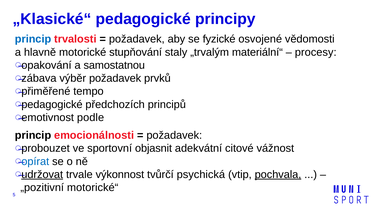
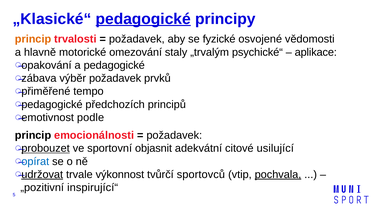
pedagogické underline: none -> present (143, 19)
princip colour: blue -> orange (33, 39)
stupňování: stupňování -> omezování (136, 52)
materiální“: materiální“ -> psychické“ (257, 52)
procesy: procesy -> aplikace (316, 52)
a samostatnou: samostatnou -> pedagogické (114, 65)
probouzet underline: none -> present (46, 149)
vážnost: vážnost -> usilující (275, 149)
psychická: psychická -> sportovců (201, 175)
motorické“: motorické“ -> inspirující“ (93, 188)
